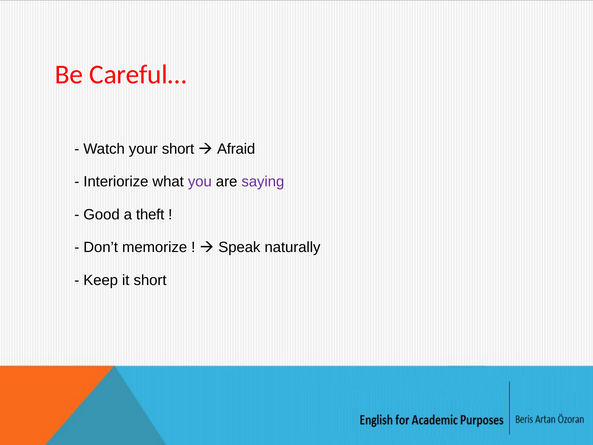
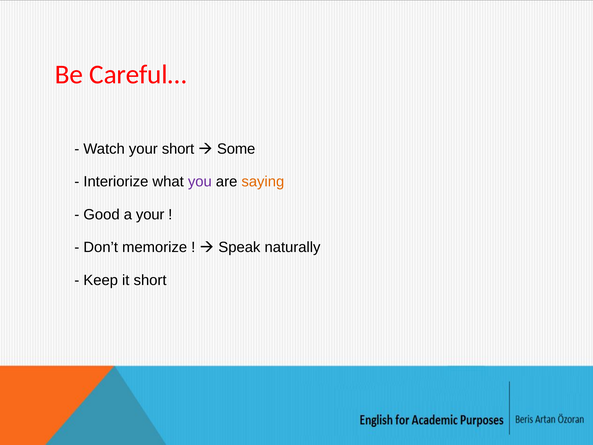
Afraid: Afraid -> Some (236, 149)
saying colour: purple -> orange (263, 182)
a theft: theft -> your (150, 214)
